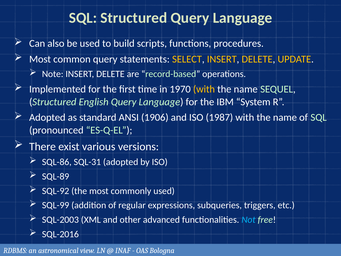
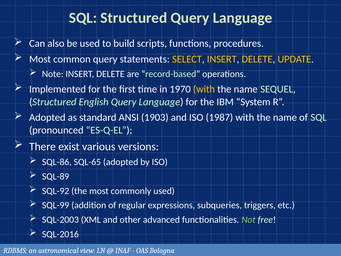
1906: 1906 -> 1903 (155, 117)
SQL-31: SQL-31 -> SQL-65 (87, 162)
Not colour: light blue -> light green (249, 220)
